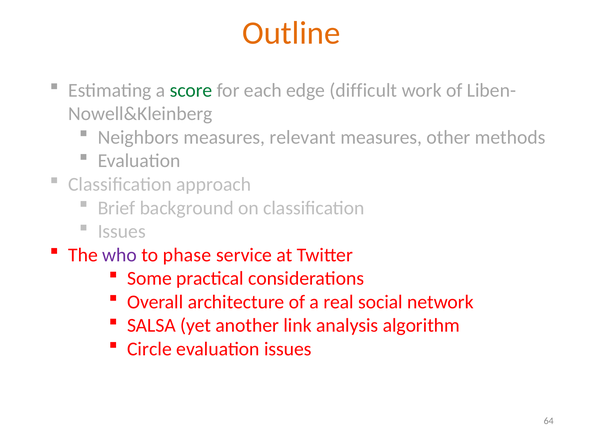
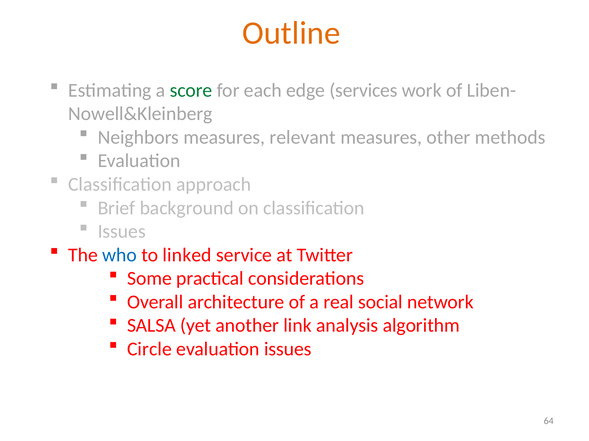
difficult: difficult -> services (363, 90)
who colour: purple -> blue (120, 255)
phase: phase -> linked (187, 255)
